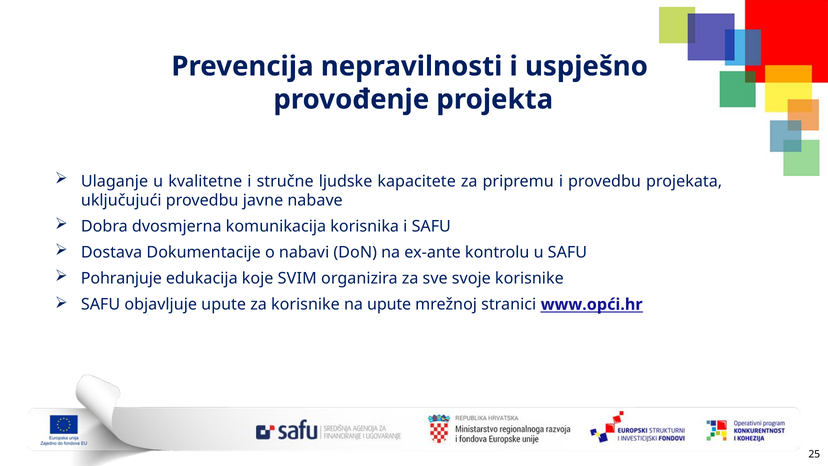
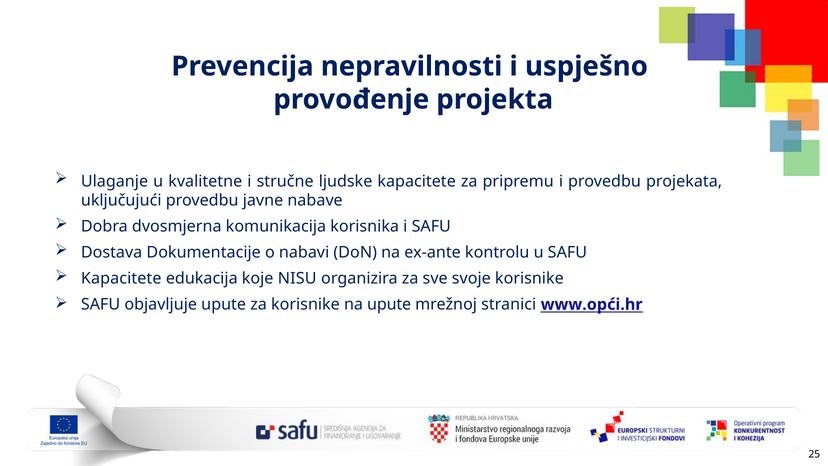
Pohranjuje: Pohranjuje -> Kapacitete (121, 278)
SVIM: SVIM -> NISU (297, 278)
